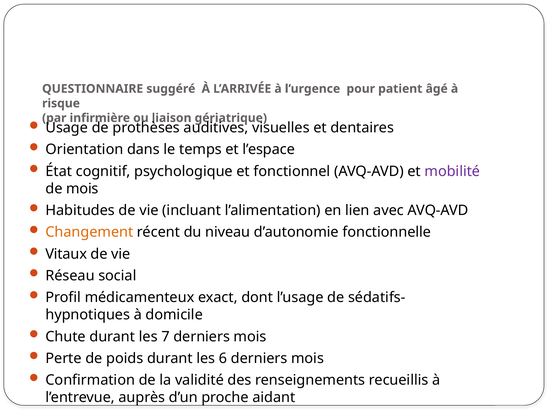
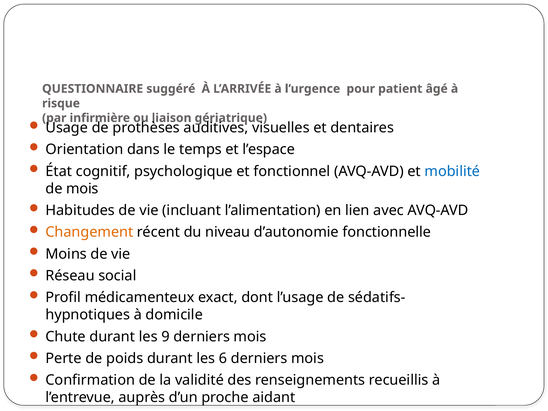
mobilité colour: purple -> blue (452, 171)
Vitaux: Vitaux -> Moins (66, 254)
7: 7 -> 9 (166, 337)
